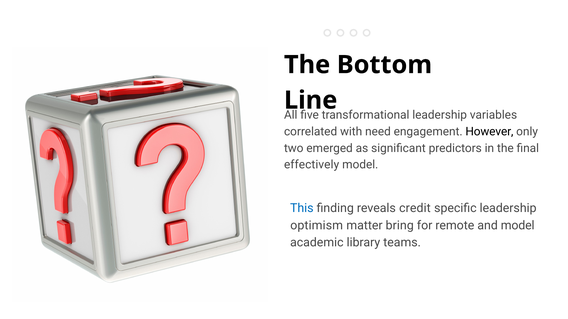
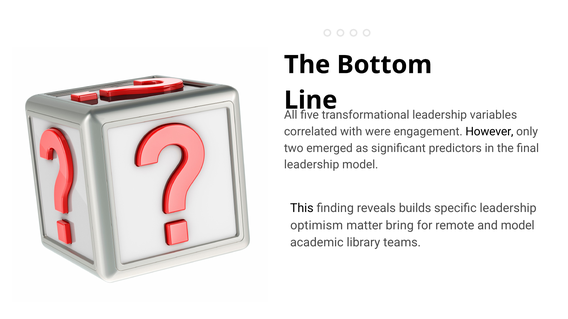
need: need -> were (378, 132)
effectively: effectively -> leadership (312, 165)
This colour: blue -> black (302, 209)
credit: credit -> builds (415, 209)
